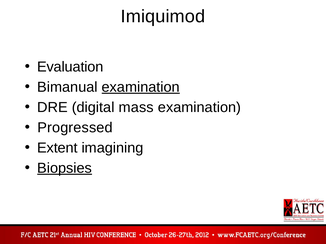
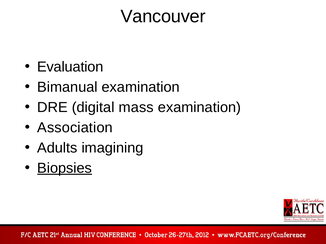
Imiquimod: Imiquimod -> Vancouver (163, 16)
examination underline: present -> none (141, 87)
Progressed: Progressed -> Association (75, 128)
Extent: Extent -> Adults (57, 148)
